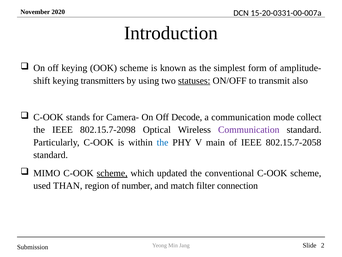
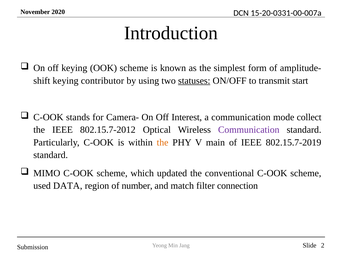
transmitters: transmitters -> contributor (102, 80)
also: also -> start (300, 80)
Decode: Decode -> Interest (187, 117)
802.15.7-2098: 802.15.7-2098 -> 802.15.7-2012 (108, 130)
the colour: blue -> orange (163, 142)
802.15.7-2058: 802.15.7-2058 -> 802.15.7-2019 (294, 142)
scheme underline: present -> none (112, 173)
THAN: THAN -> DATA (68, 185)
